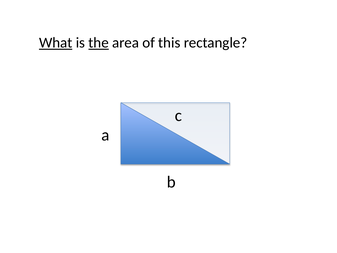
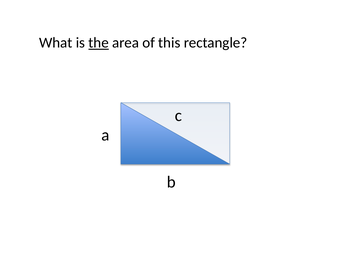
What underline: present -> none (56, 43)
